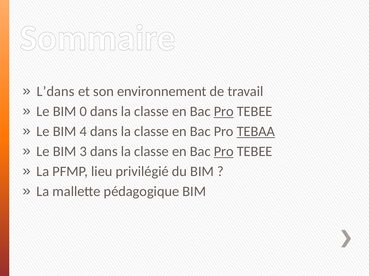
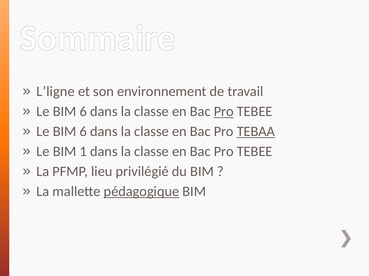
L’dans: L’dans -> L’ligne (56, 92)
0: 0 -> 6 (83, 112)
4: 4 -> 6 (83, 132)
3: 3 -> 1 (83, 152)
Pro underline: present -> none (224, 152)
pédagogique underline: none -> present (141, 192)
